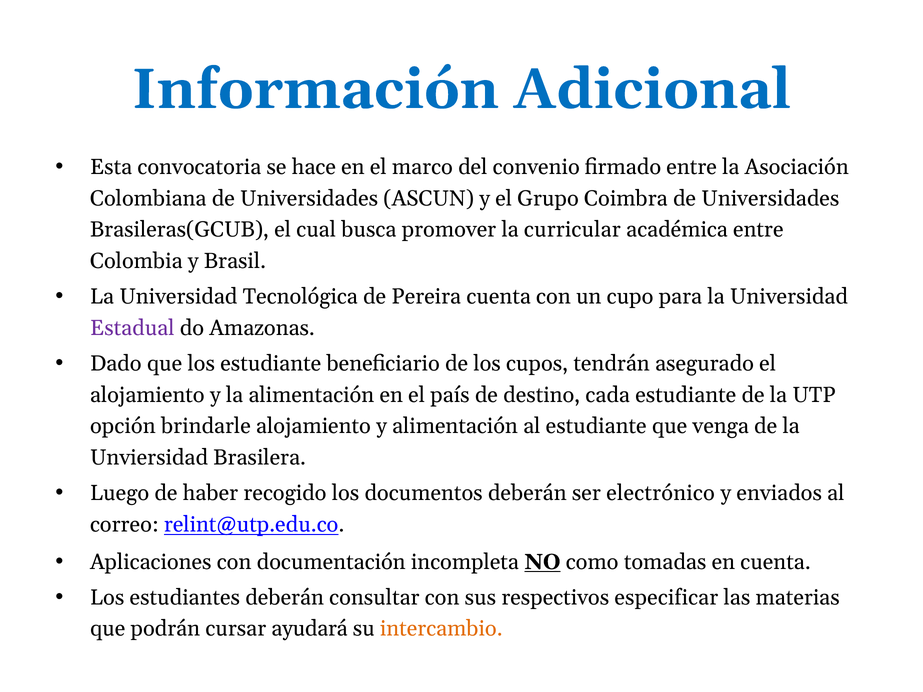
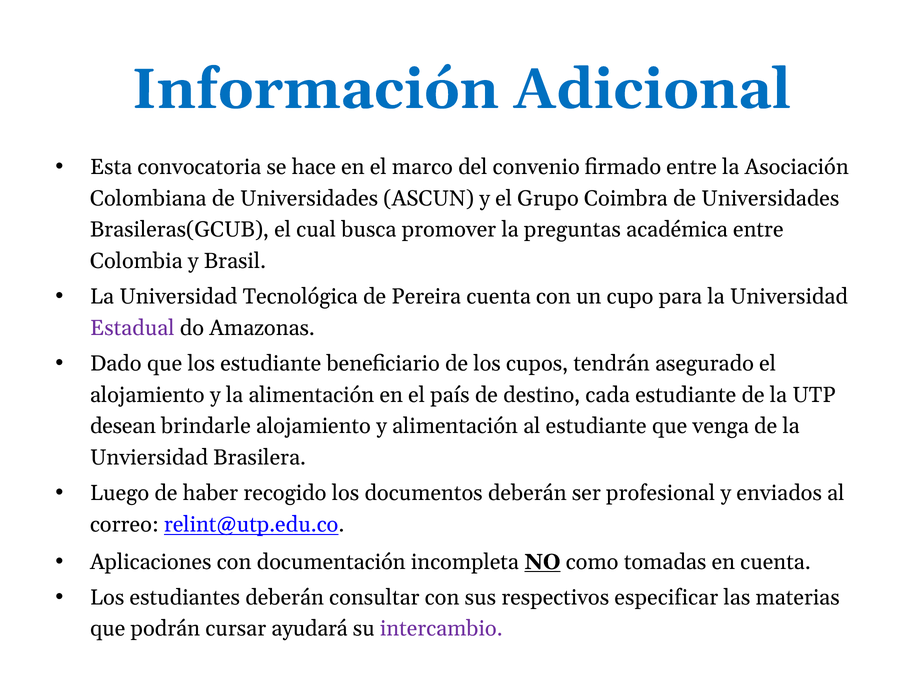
curricular: curricular -> preguntas (572, 230)
opción: opción -> desean (123, 426)
electrónico: electrónico -> profesional (661, 493)
intercambio colour: orange -> purple (441, 629)
